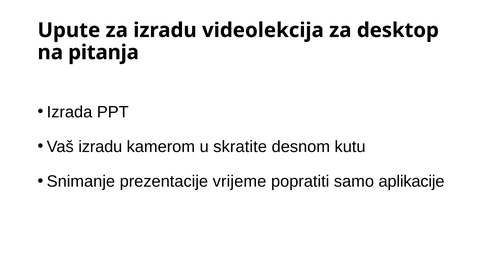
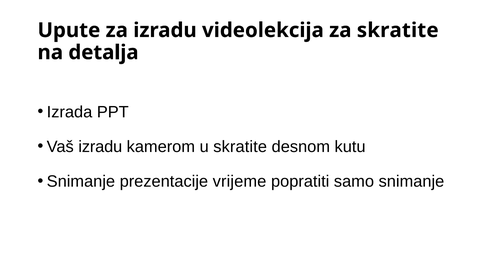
za desktop: desktop -> skratite (398, 30)
pitanja: pitanja -> detalja (103, 52)
samo aplikacije: aplikacije -> snimanje (411, 181)
